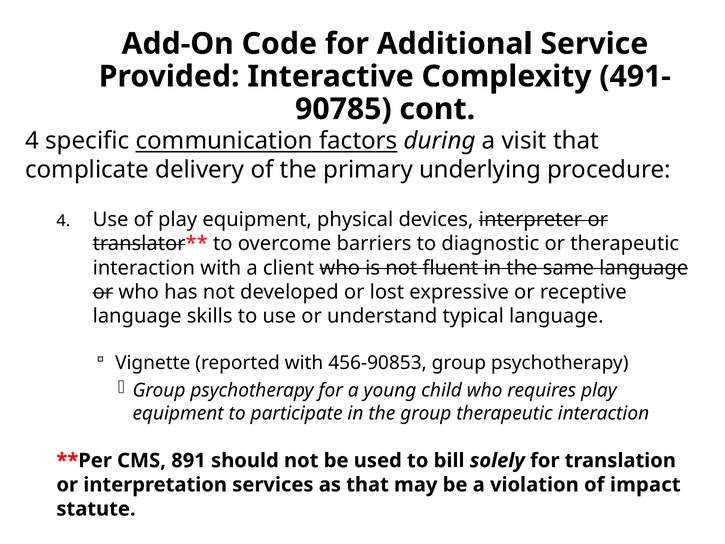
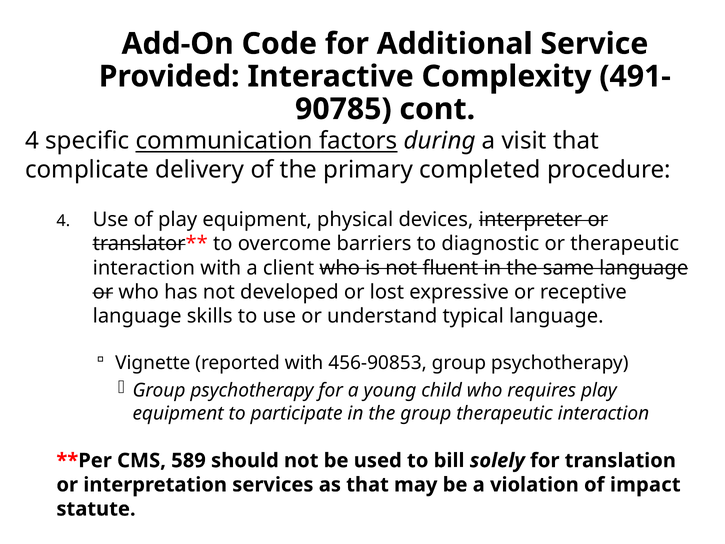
underlying: underlying -> completed (480, 170)
891: 891 -> 589 (188, 460)
